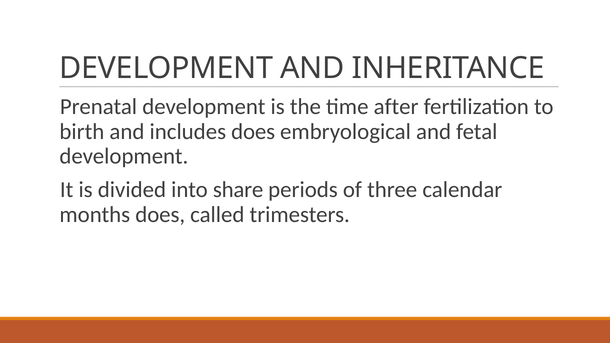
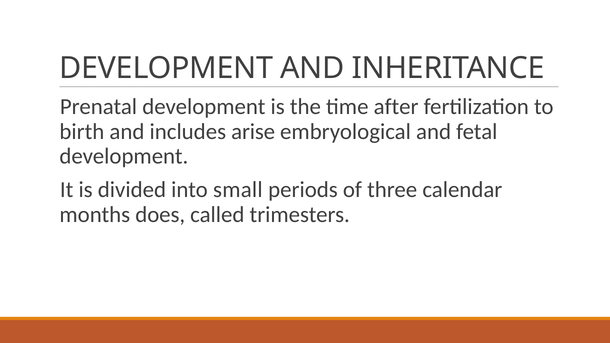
includes does: does -> arise (253, 132)
share: share -> small (238, 190)
